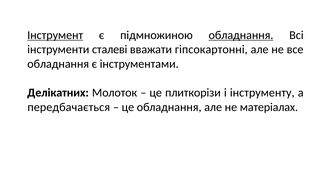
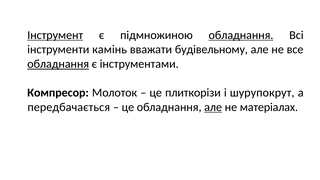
сталеві: сталеві -> камінь (110, 49)
гіпсокартонні: гіпсокартонні -> будівельному (211, 49)
обладнання underline: none -> present (58, 64)
Делікатних: Делікатних -> Компресор (58, 93)
інструменту: інструменту -> шурупокрут (262, 93)
але underline: none -> present (213, 107)
